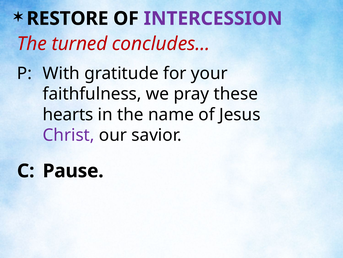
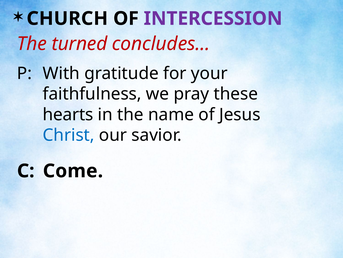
RESTORE: RESTORE -> CHURCH (67, 18)
Christ colour: purple -> blue (69, 135)
Pause: Pause -> Come (73, 170)
